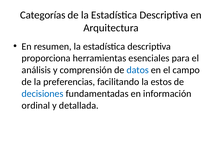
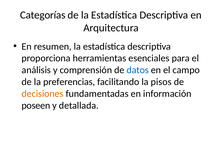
estos: estos -> pisos (161, 82)
decisiones colour: blue -> orange (43, 94)
ordinal: ordinal -> poseen (36, 106)
